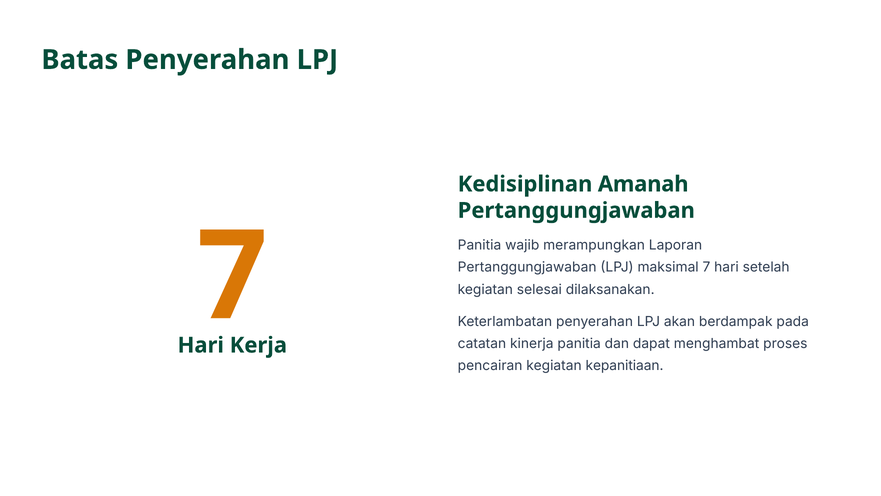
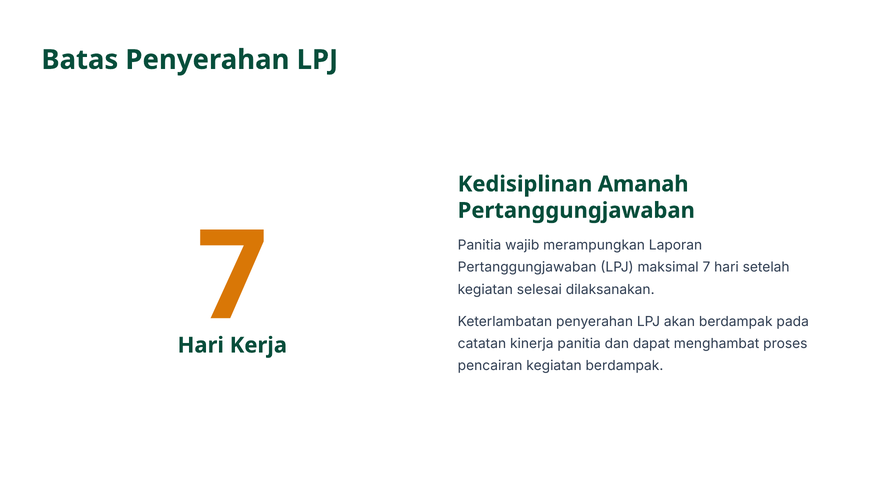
kegiatan kepanitiaan: kepanitiaan -> berdampak (624, 366)
